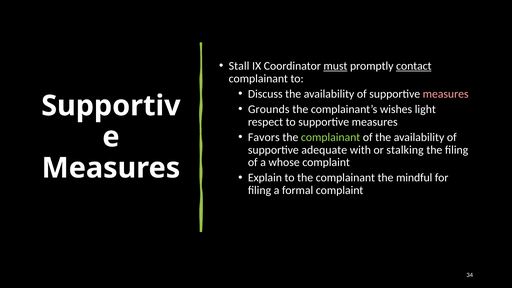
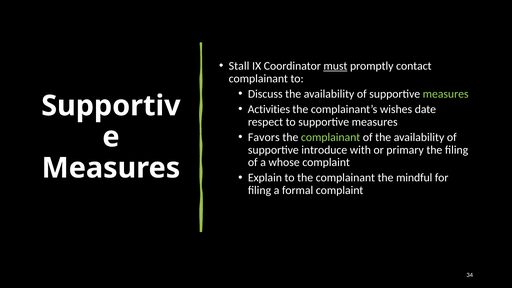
contact underline: present -> none (414, 66)
measures colour: pink -> light green (446, 94)
Grounds: Grounds -> Activities (269, 109)
light: light -> date (425, 109)
adequate: adequate -> introduce (324, 150)
stalking: stalking -> primary (405, 150)
